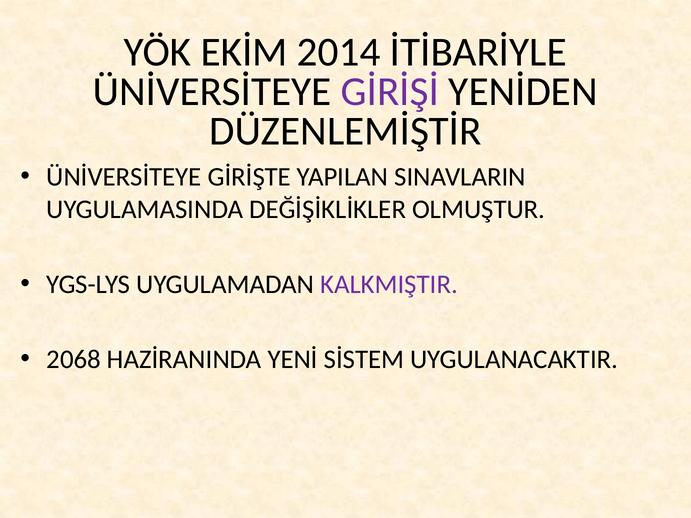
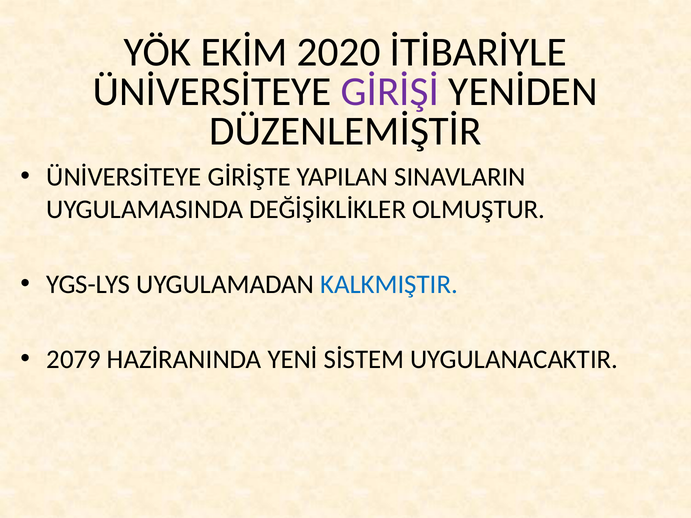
2014: 2014 -> 2020 (339, 52)
KALKMIŞTIR colour: purple -> blue (389, 284)
2068: 2068 -> 2079 (74, 360)
